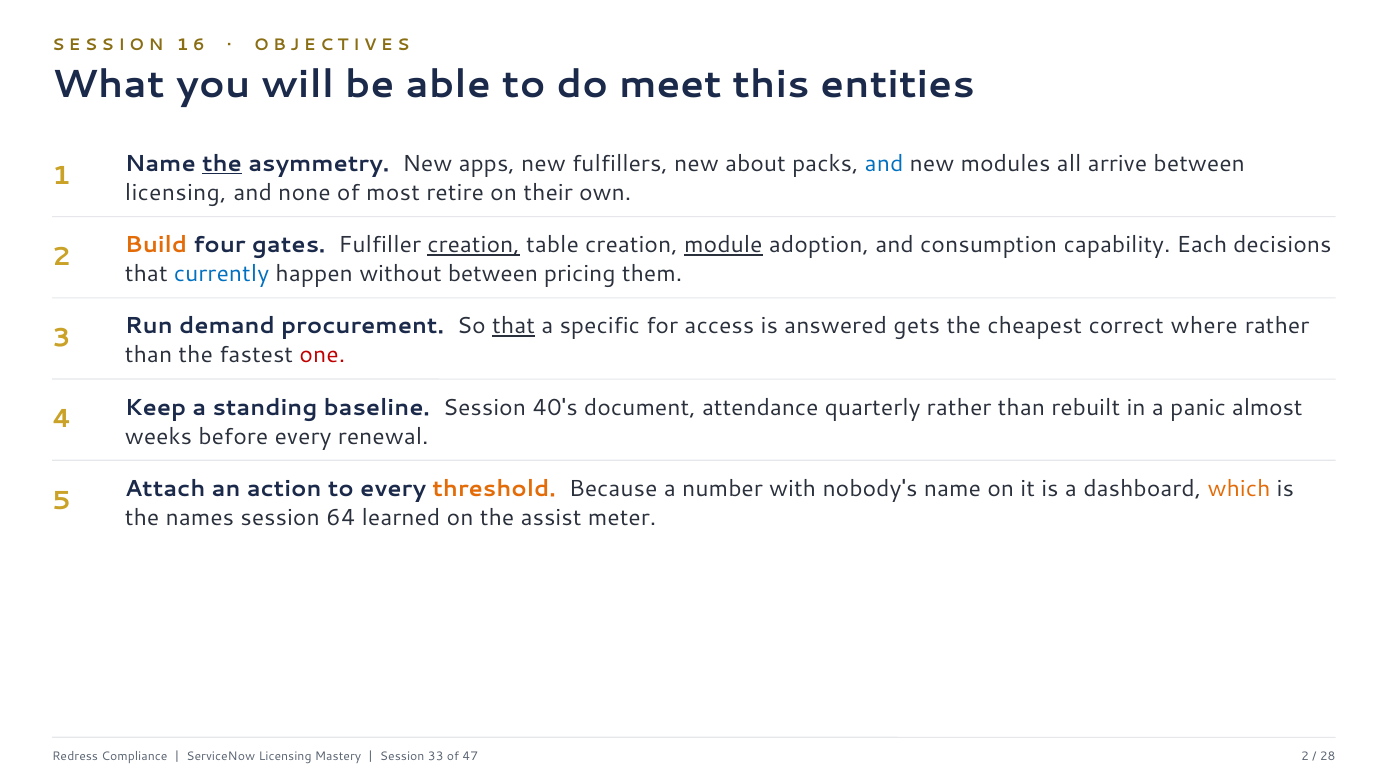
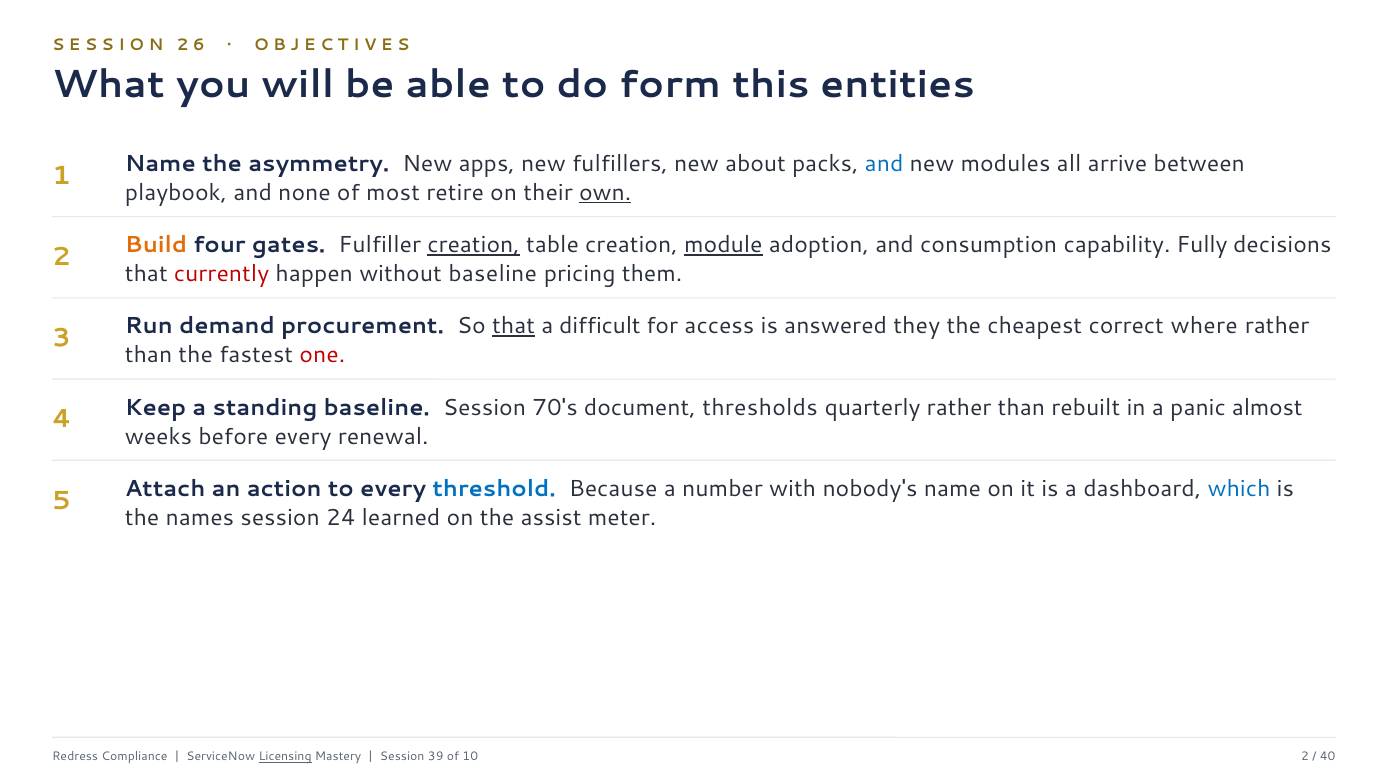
1: 1 -> 2 (183, 45)
meet: meet -> form (670, 84)
the underline: present -> none (222, 164)
licensing: licensing -> playbook (176, 193)
own underline: none -> present (605, 193)
Each: Each -> Fully (1202, 245)
currently colour: blue -> red (222, 274)
without between: between -> baseline (493, 274)
specific: specific -> difficult (600, 326)
gets: gets -> they (917, 326)
40's: 40's -> 70's (555, 407)
attendance: attendance -> thresholds (760, 407)
threshold colour: orange -> blue (494, 488)
which colour: orange -> blue (1239, 488)
64: 64 -> 24 (341, 518)
Licensing underline: none -> present (285, 757)
33: 33 -> 39 (436, 757)
47: 47 -> 10 (470, 757)
28: 28 -> 40 (1328, 757)
